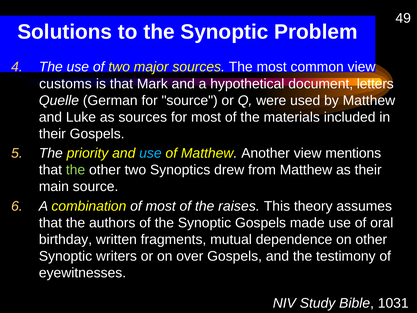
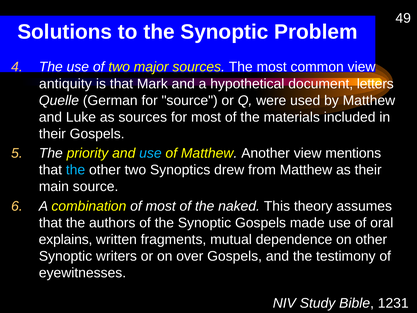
customs: customs -> antiquity (65, 84)
the colour: light green -> light blue (76, 170)
raises: raises -> naked (239, 206)
birthday: birthday -> explains (66, 239)
1031: 1031 -> 1231 (393, 303)
